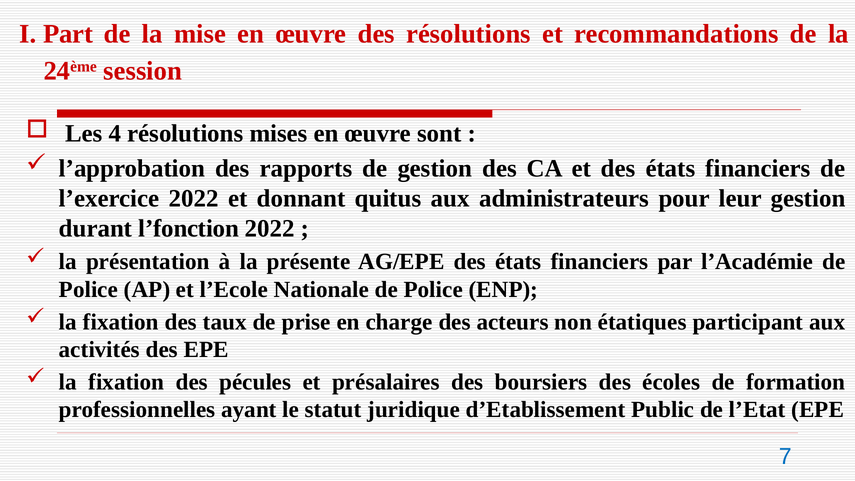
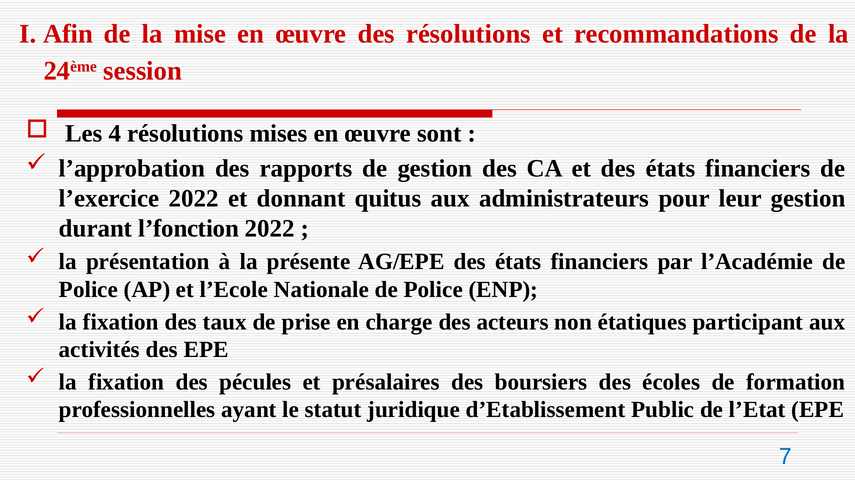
Part: Part -> Afin (68, 34)
